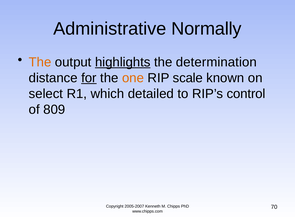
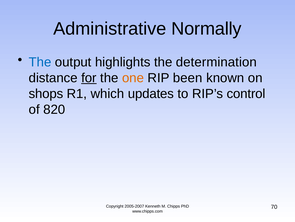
The colour: orange -> blue (40, 62)
highlights underline: present -> none (123, 62)
scale: scale -> been (188, 78)
select: select -> shops (46, 93)
detailed: detailed -> updates (151, 93)
809: 809 -> 820 (54, 109)
